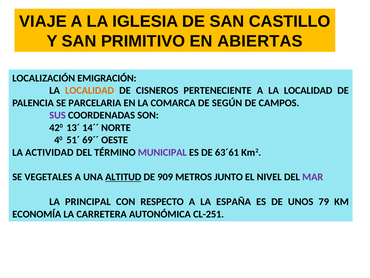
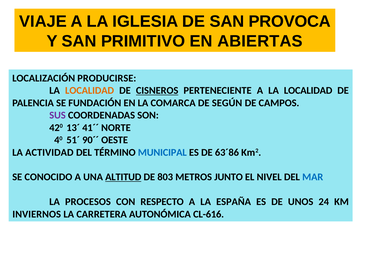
CASTILLO: CASTILLO -> PROVOCA (290, 21)
EMIGRACIÓN: EMIGRACIÓN -> PRODUCIRSE (107, 78)
CISNEROS underline: none -> present (157, 90)
PARCELARIA: PARCELARIA -> FUNDACIÓN (95, 103)
14´´: 14´´ -> 41´´ (91, 127)
69´´: 69´´ -> 90´´ (91, 140)
MUNICIPAL colour: purple -> blue (162, 152)
63´61: 63´61 -> 63´86 (227, 152)
VEGETALES: VEGETALES -> CONOCIDO (48, 177)
909: 909 -> 803 (165, 177)
MAR colour: purple -> blue (313, 177)
PRINCIPAL: PRINCIPAL -> PROCESOS (88, 201)
79: 79 -> 24 (324, 201)
ECONOMÍA: ECONOMÍA -> INVIERNOS (37, 214)
CL-251: CL-251 -> CL-616 (209, 214)
